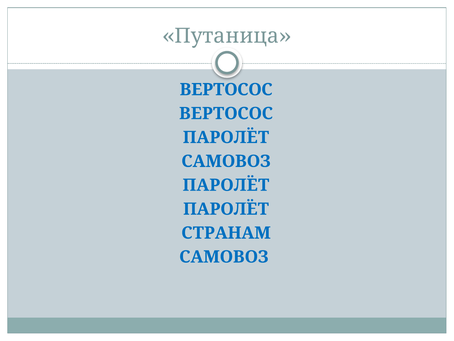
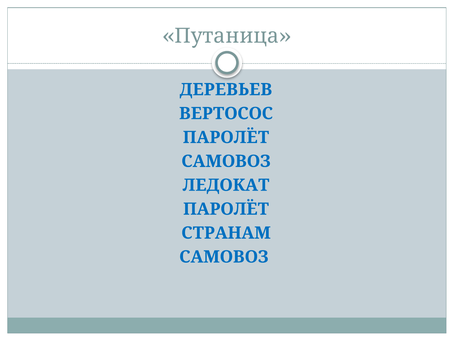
ВЕРТОСОС: ВЕРТОСОС -> ДЕРЕВЬЕВ (226, 89)
ПАРОЛЁТ: ПАРОЛЁТ -> ЛЕДОКАТ (226, 185)
